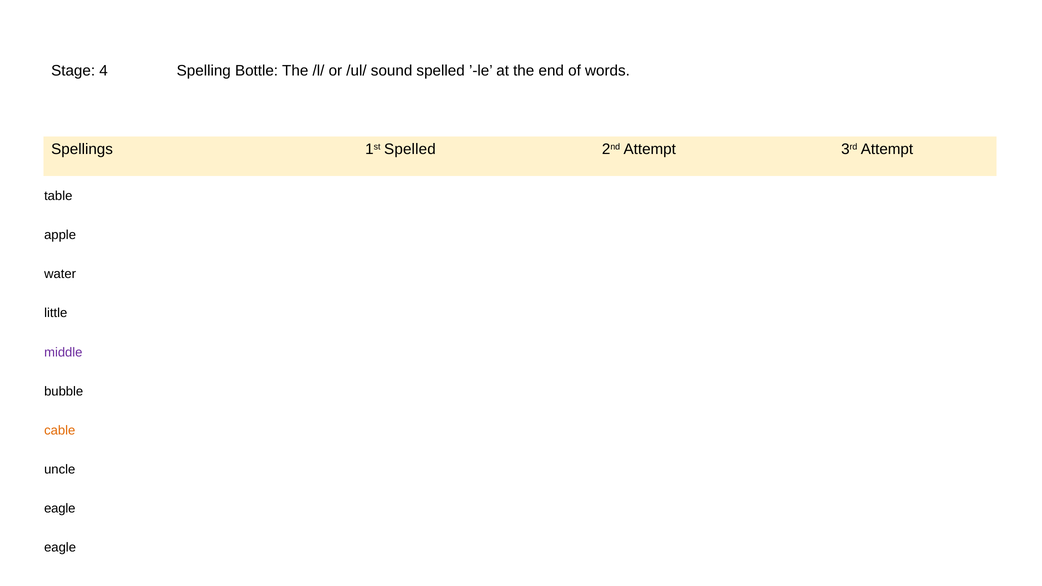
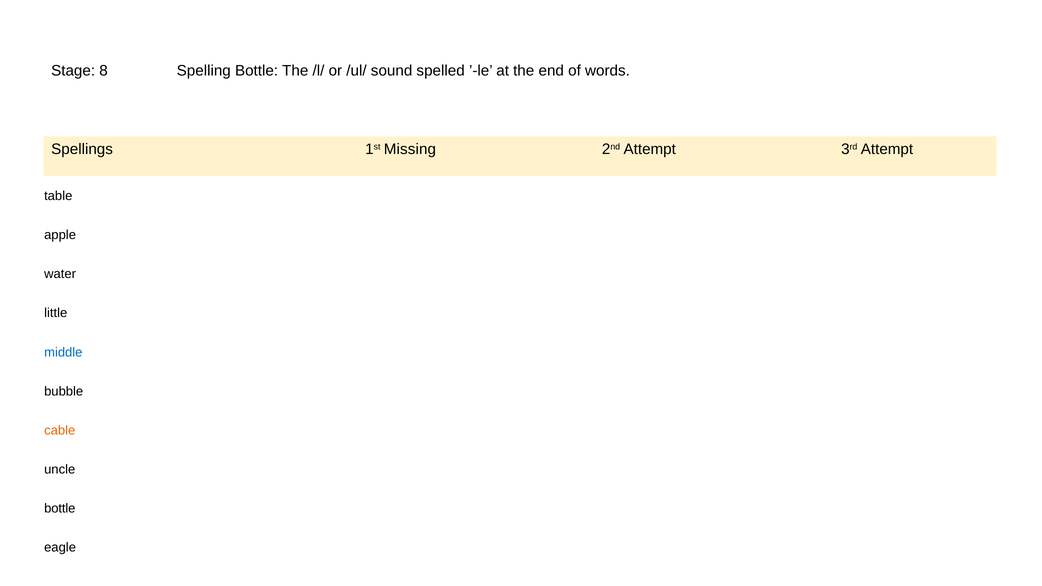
4: 4 -> 8 (104, 71)
1st Spelled: Spelled -> Missing (410, 149)
middle colour: purple -> blue (63, 352)
eagle: eagle -> bottle (60, 509)
